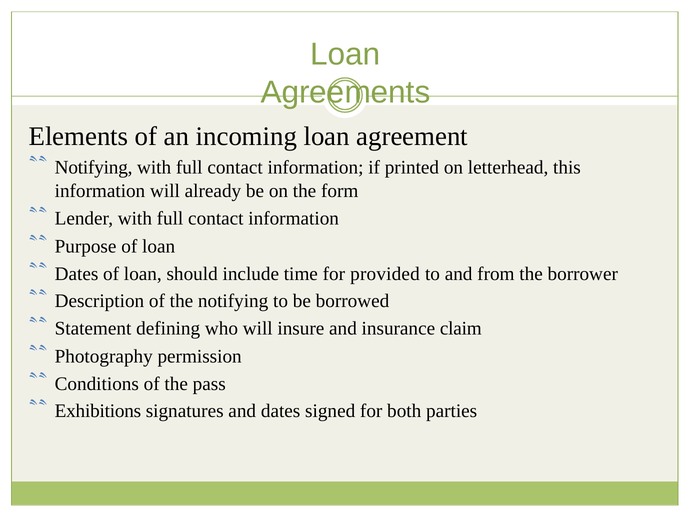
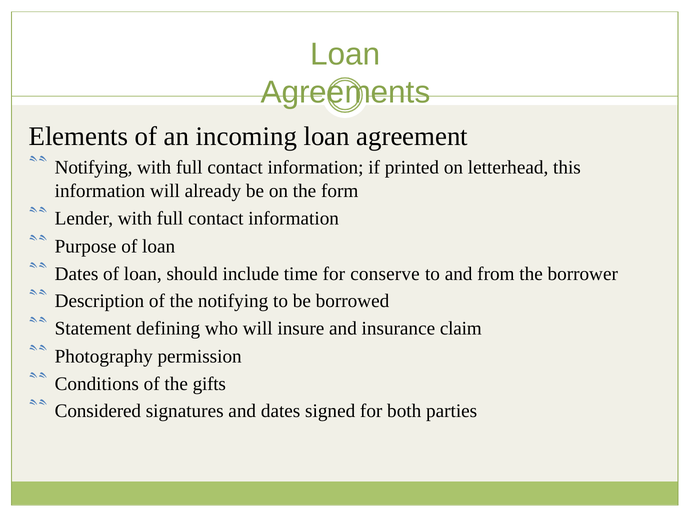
provided: provided -> conserve (385, 274)
pass: pass -> gifts (209, 384)
Exhibitions: Exhibitions -> Considered (98, 411)
